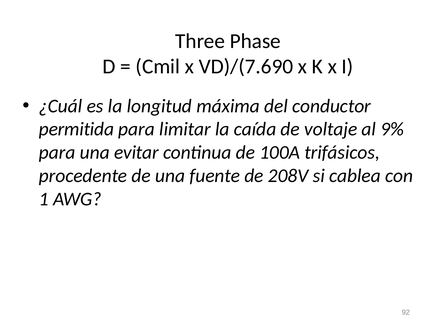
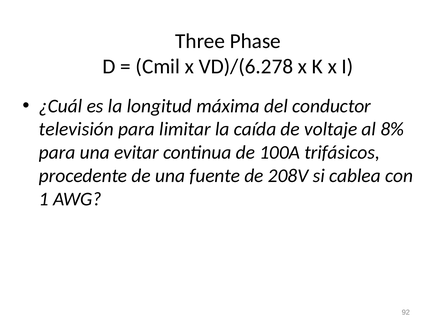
VD)/(7.690: VD)/(7.690 -> VD)/(6.278 (246, 67)
permitida: permitida -> televisión (76, 129)
9%: 9% -> 8% (392, 129)
